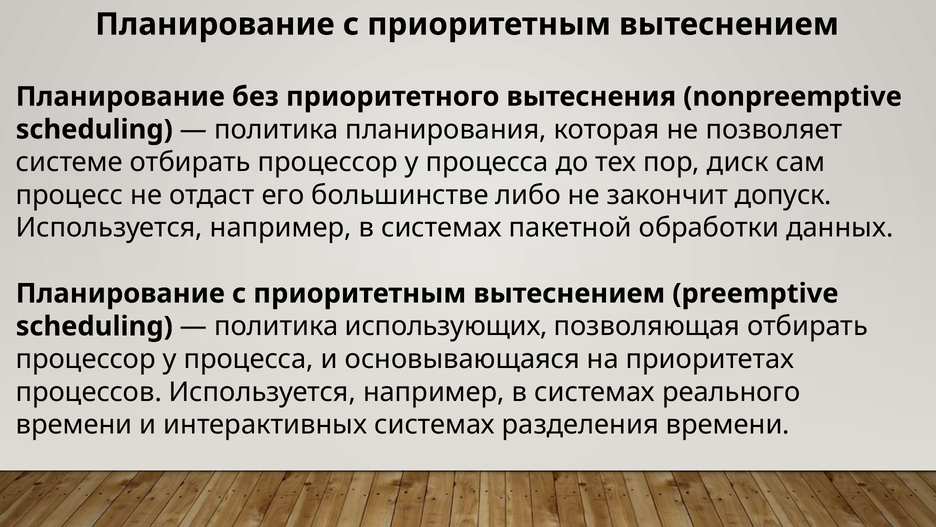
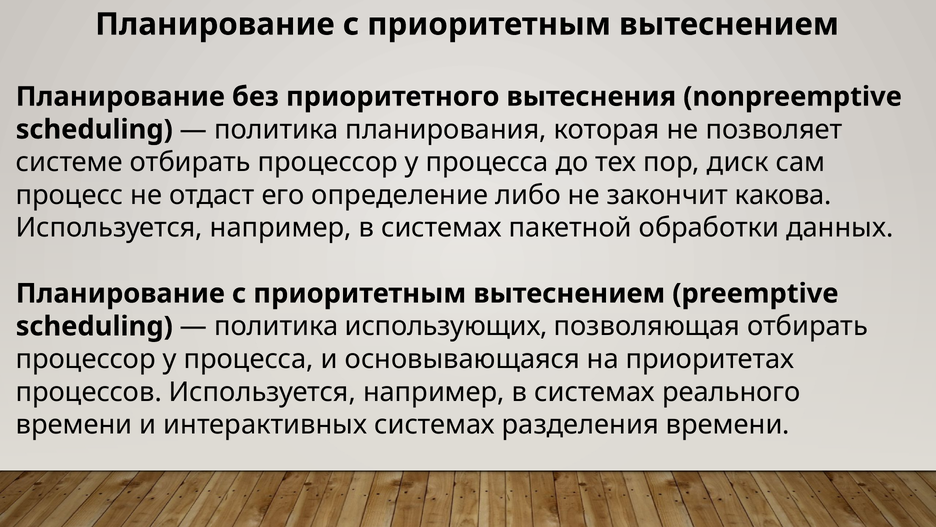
большинстве: большинстве -> определение (400, 195)
допуск: допуск -> какова (783, 195)
